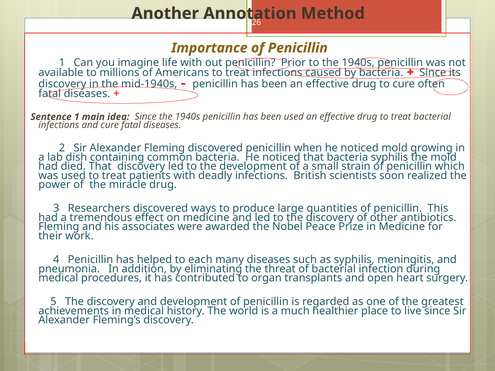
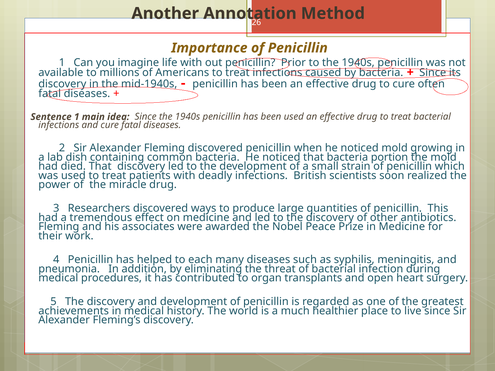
bacteria syphilis: syphilis -> portion (389, 157)
